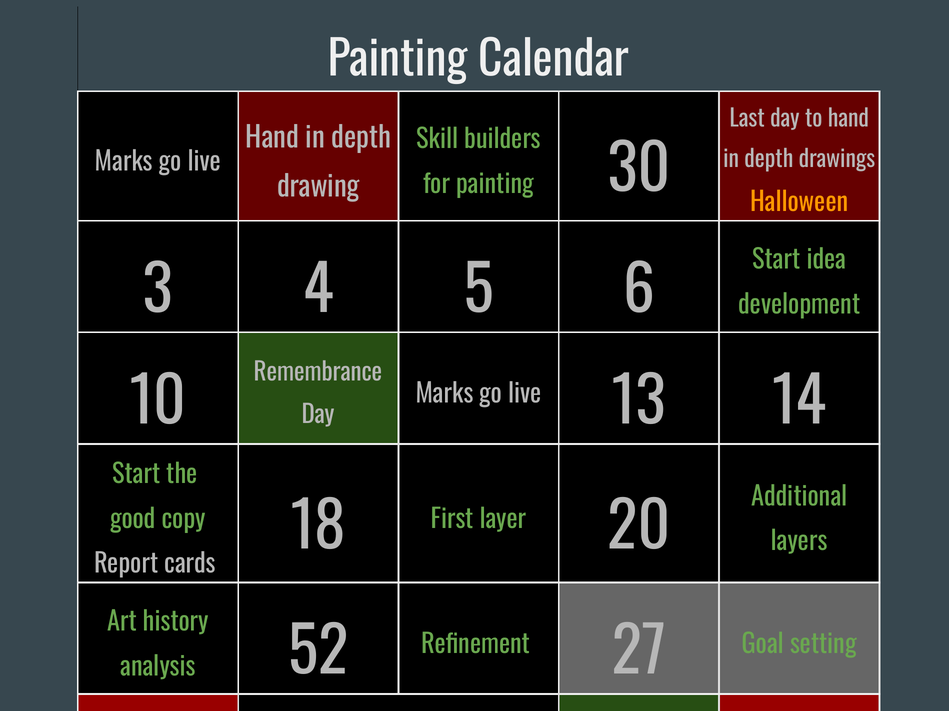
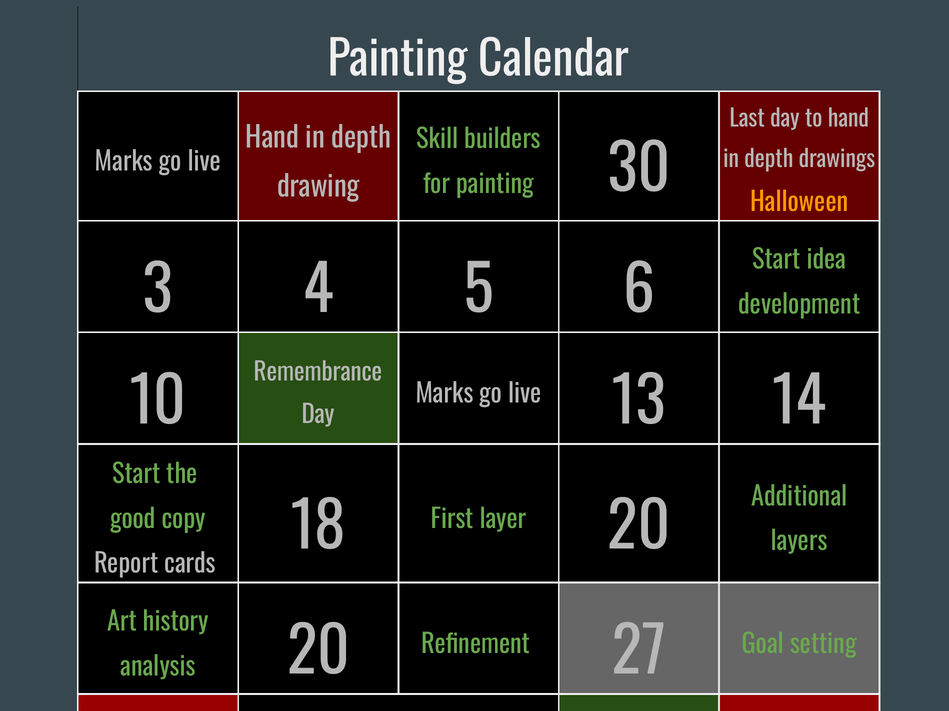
analysis 52: 52 -> 20 (319, 654)
